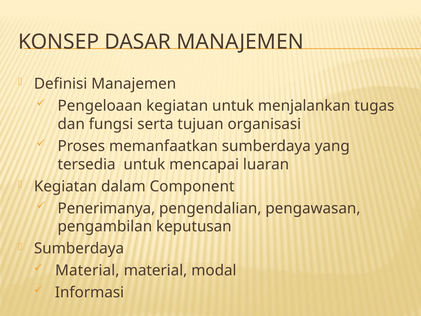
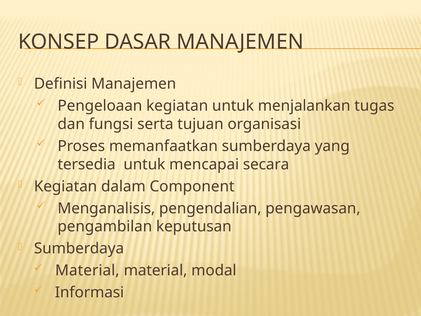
luaran: luaran -> secara (266, 164)
Penerimanya: Penerimanya -> Menganalisis (106, 208)
